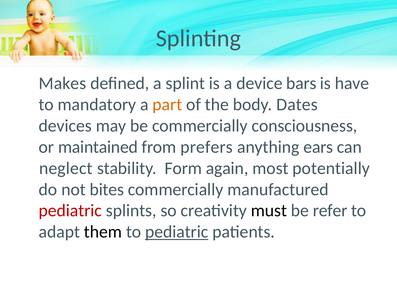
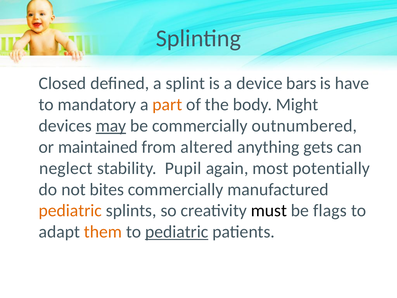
Makes: Makes -> Closed (62, 83)
Dates: Dates -> Might (297, 104)
may underline: none -> present (111, 126)
consciousness: consciousness -> outnumbered (304, 126)
prefers: prefers -> altered (207, 147)
ears: ears -> gets (318, 147)
Form: Form -> Pupil (183, 168)
pediatric colour: red -> orange (70, 210)
refer: refer -> flags (330, 210)
them colour: black -> orange (103, 232)
